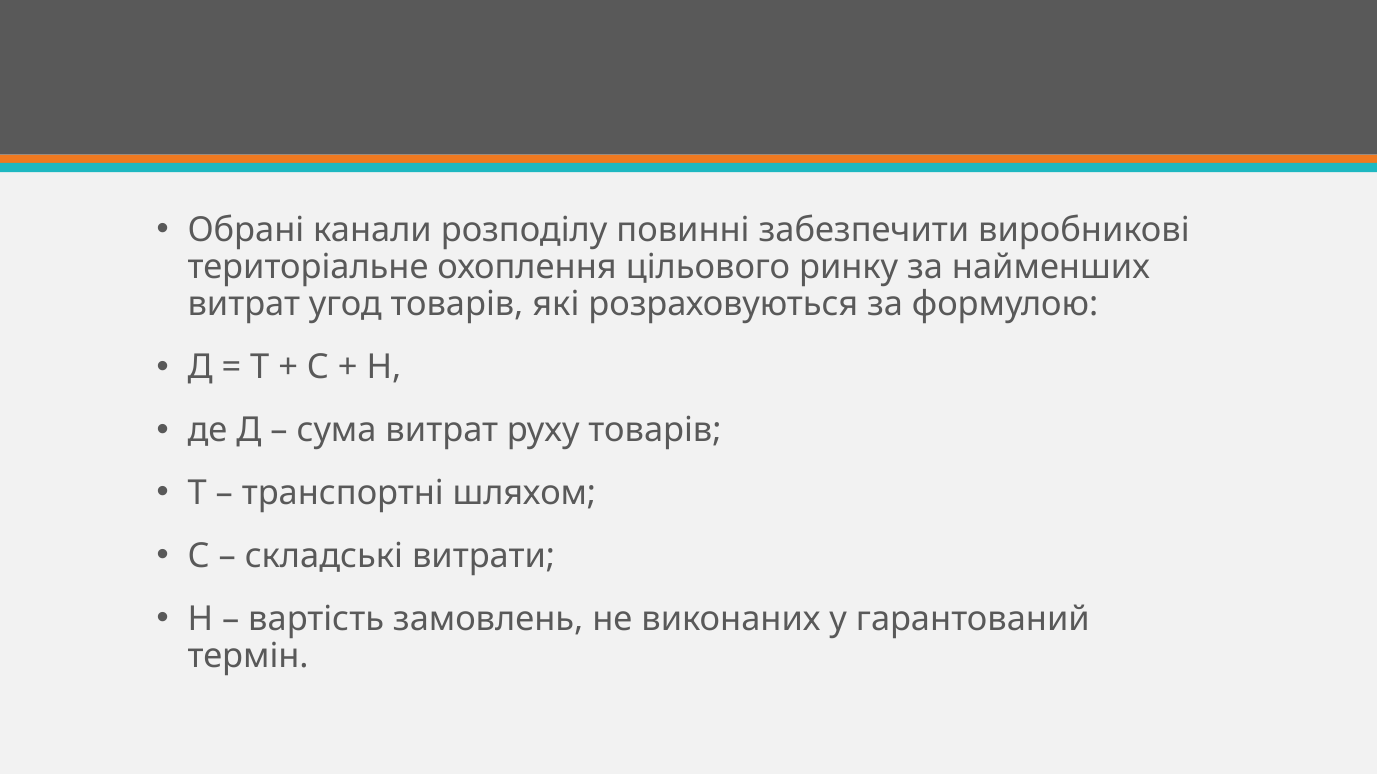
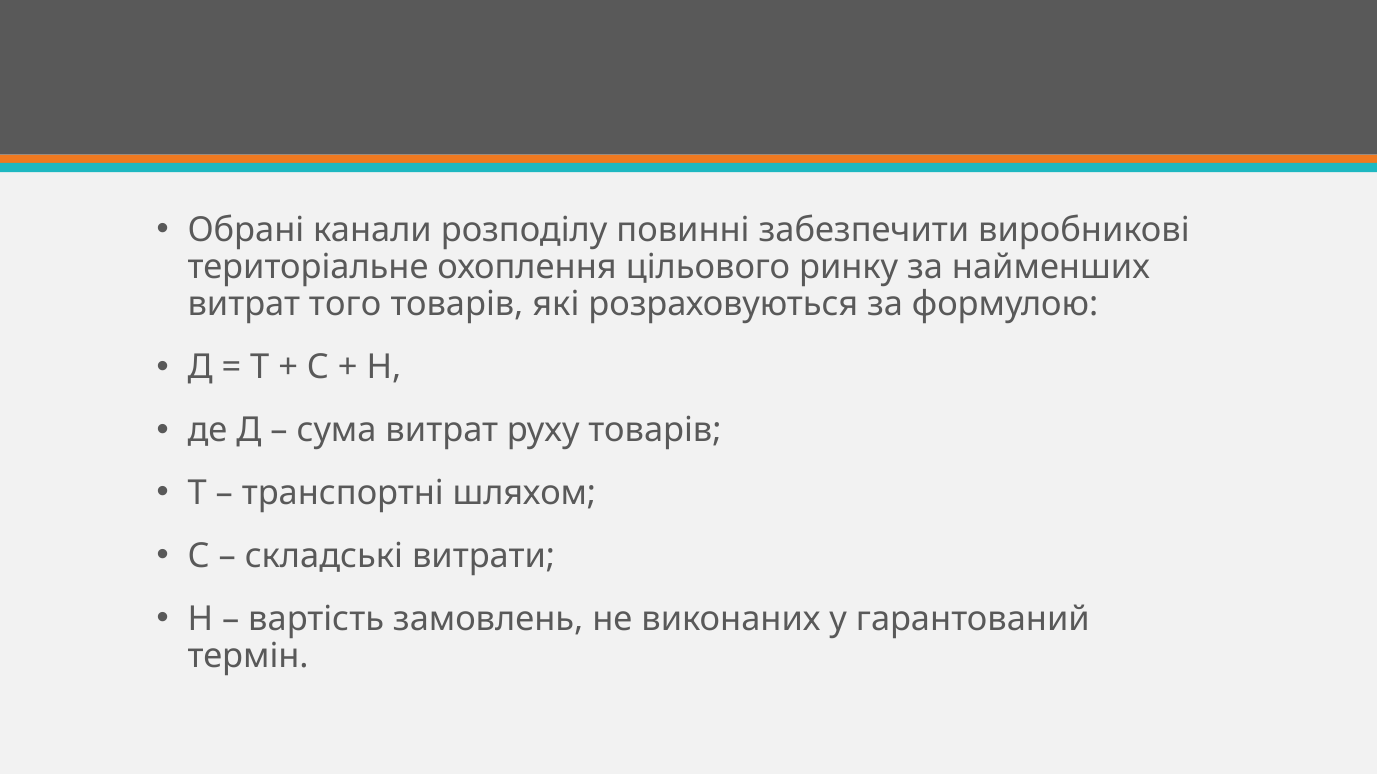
угод: угод -> того (345, 304)
